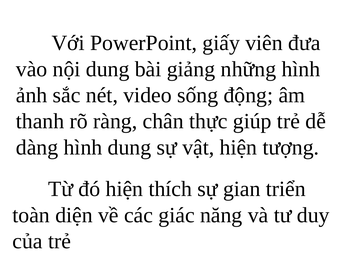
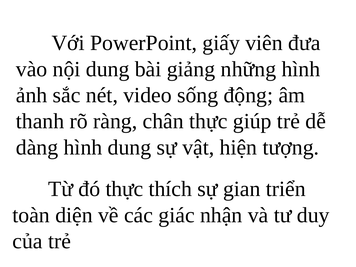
đó hiện: hiện -> thực (124, 189)
năng: năng -> nhận (221, 215)
